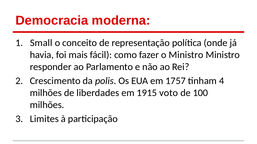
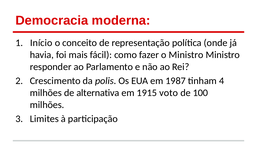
Small: Small -> Início (41, 43)
1757: 1757 -> 1987 (176, 81)
liberdades: liberdades -> alternativa (98, 93)
